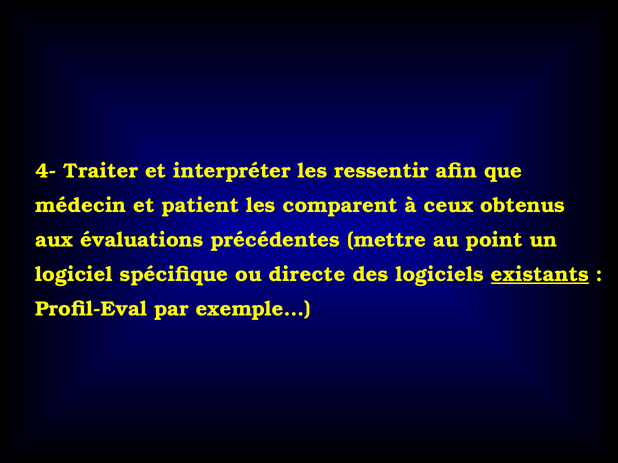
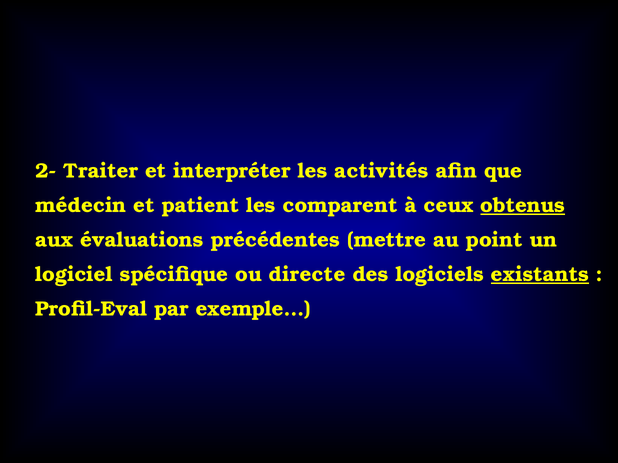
4-: 4- -> 2- (46, 171)
ressentir: ressentir -> activités (382, 171)
obtenus underline: none -> present (523, 206)
